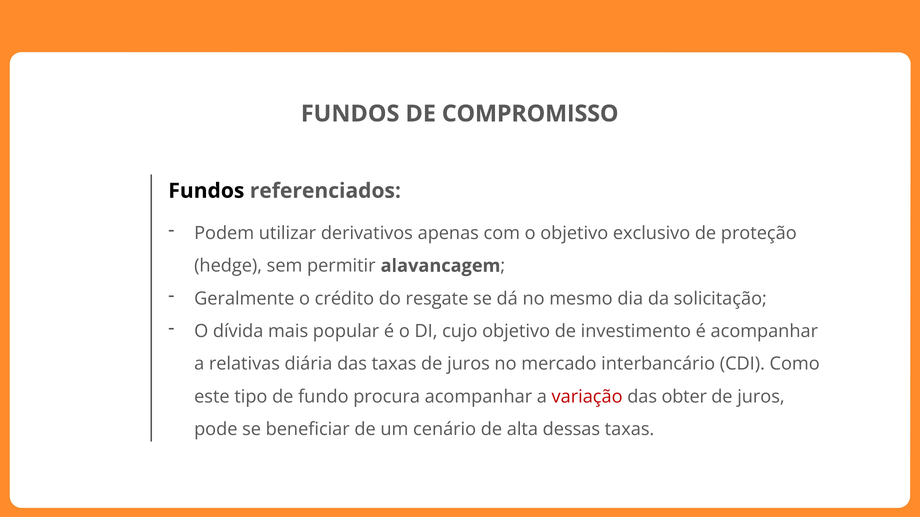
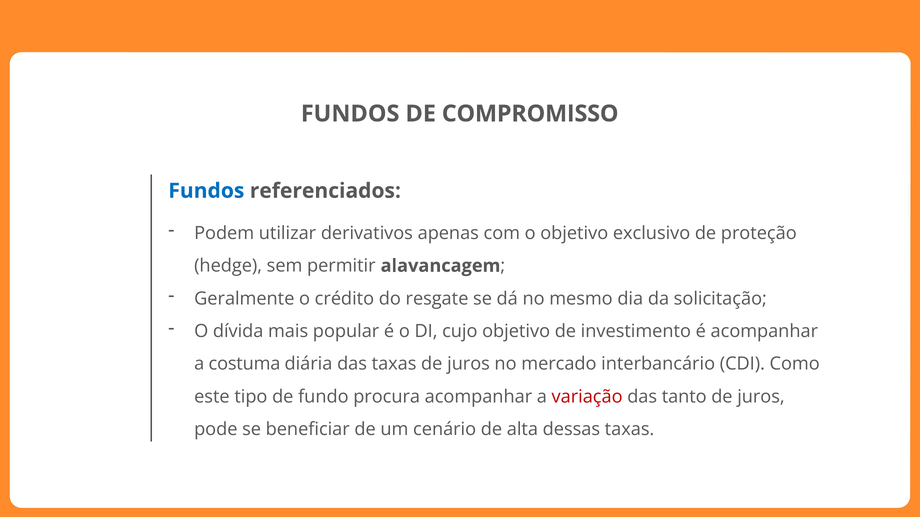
Fundos colour: black -> blue (206, 191)
relativas: relativas -> costuma (244, 364)
obter: obter -> tanto (684, 397)
